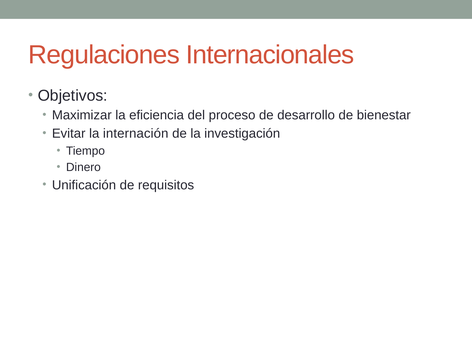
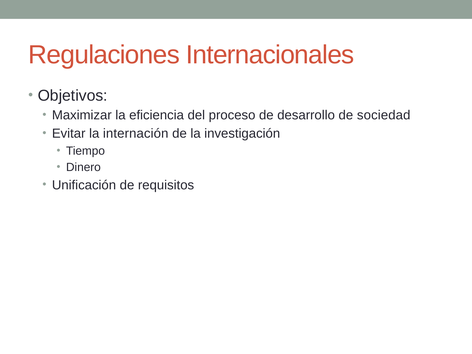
bienestar: bienestar -> sociedad (384, 115)
